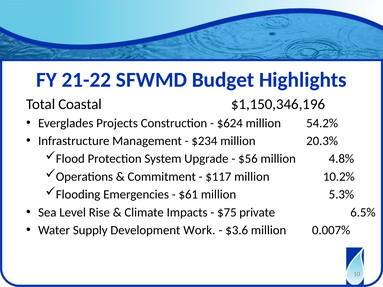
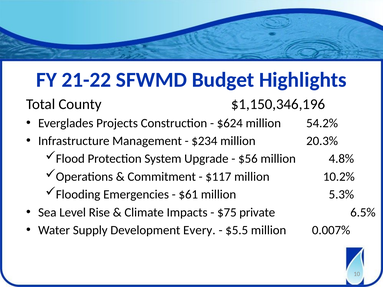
Coastal: Coastal -> County (80, 104)
Work: Work -> Every (199, 230)
$3.6: $3.6 -> $5.5 (237, 230)
